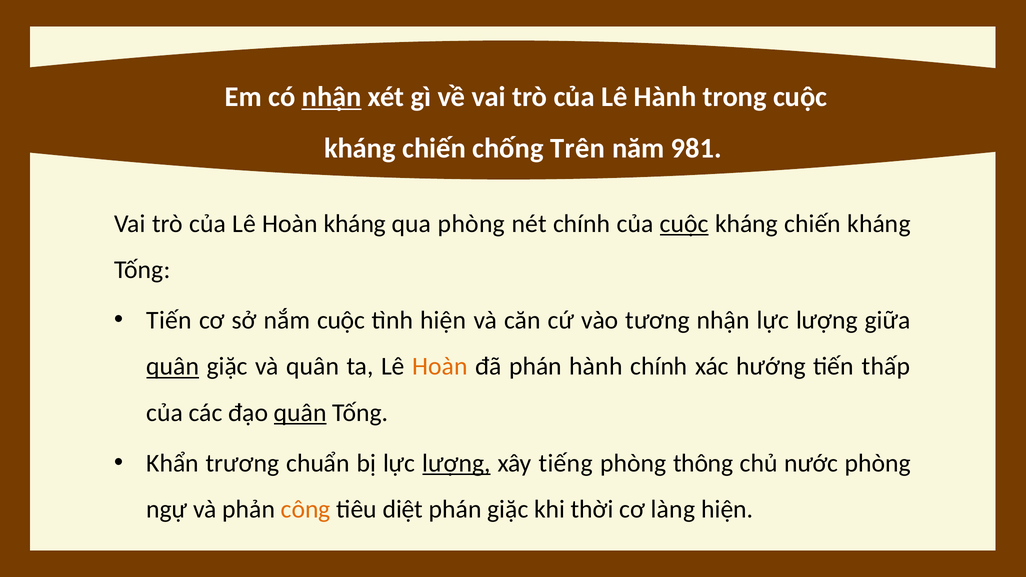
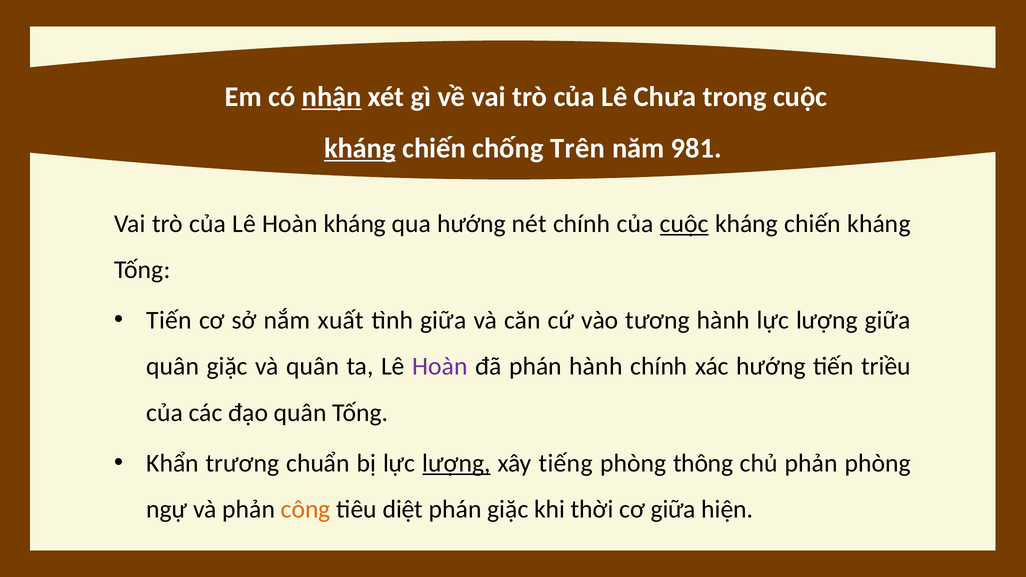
Lê Hành: Hành -> Chưa (665, 97)
kháng underline: none -> present (360, 148)
qua phòng: phòng -> hướng (472, 224)
nắm cuộc: cuộc -> xuất (341, 320)
tình hiện: hiện -> giữa (443, 320)
tương nhận: nhận -> hành (723, 320)
quân underline: present -> none (173, 367)
Hoàn colour: orange -> purple (440, 367)
thấp: thấp -> triều (886, 367)
quân underline: present -> none (300, 413)
chủ nước: nước -> phản (811, 463)
cơ làng: làng -> giữa (673, 509)
